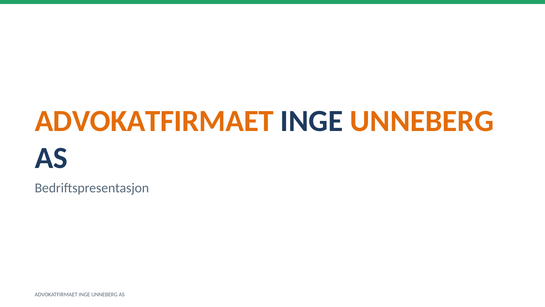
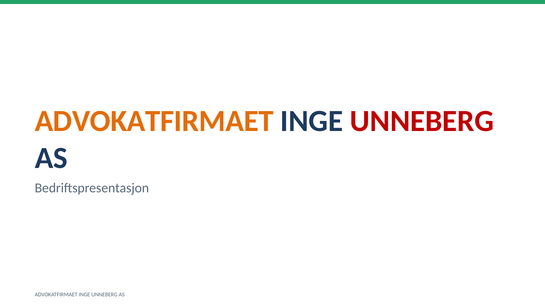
UNNEBERG colour: orange -> red (422, 121)
